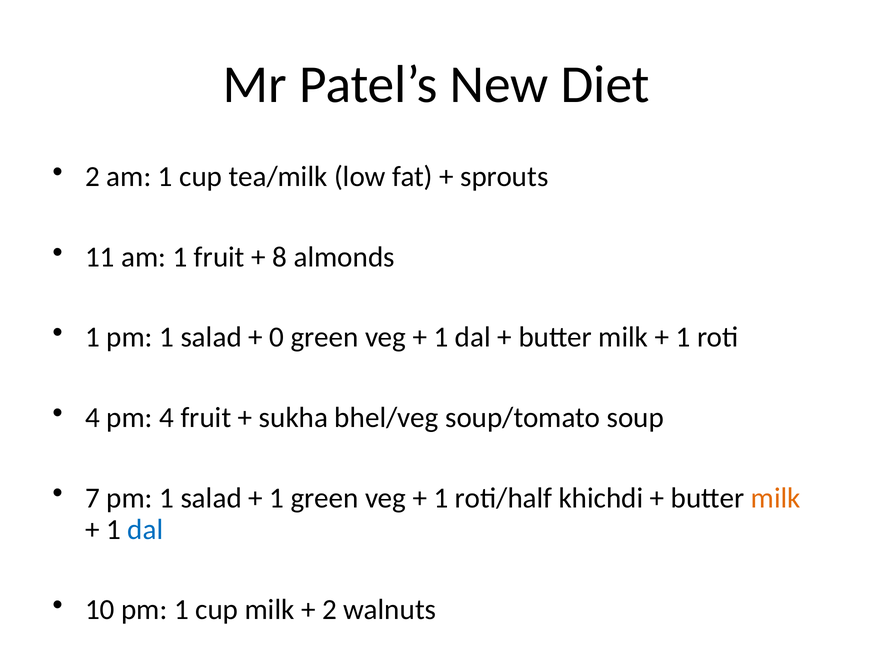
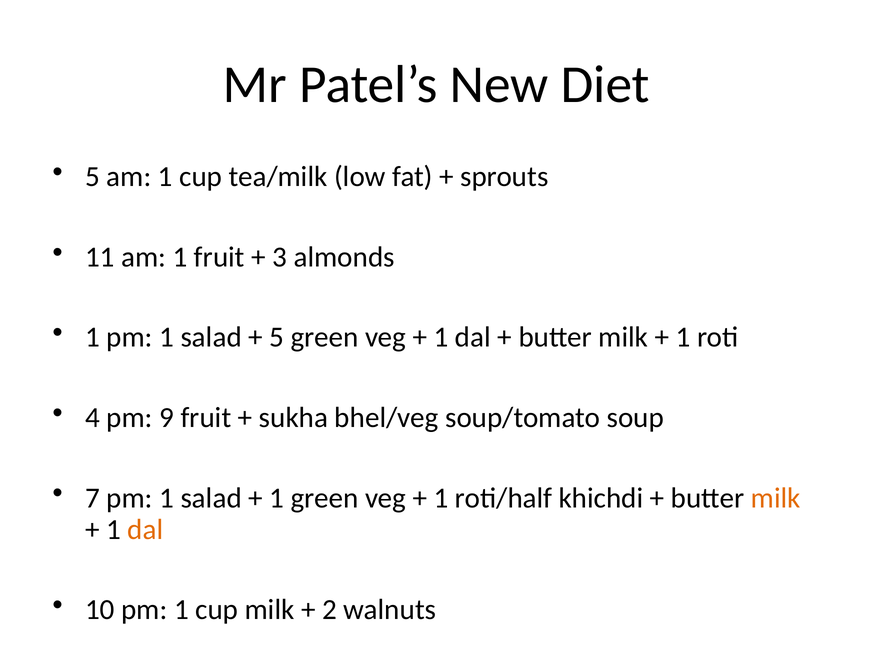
2: 2 -> 5 (92, 177)
8: 8 -> 3 (280, 257)
0: 0 -> 5 (277, 337)
pm 4: 4 -> 9 (167, 418)
dal colour: blue -> orange (145, 529)
